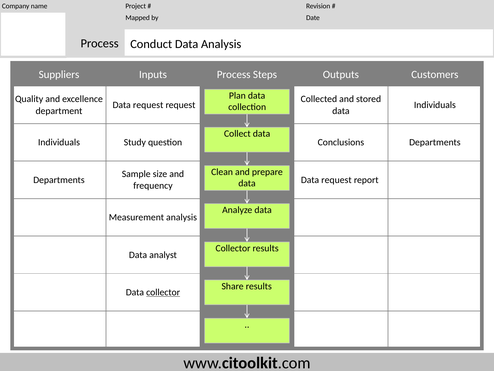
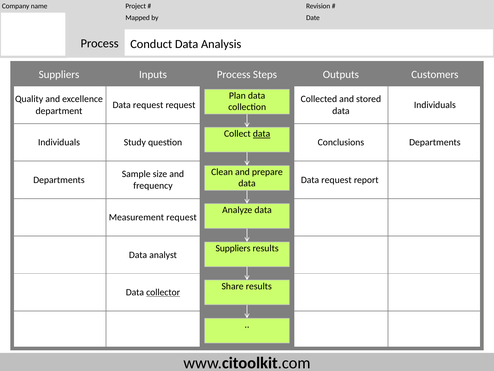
data underline: none -> present (262, 134)
Measurement analysis: analysis -> request (182, 217)
Collector: Collector -> Suppliers (233, 248)
